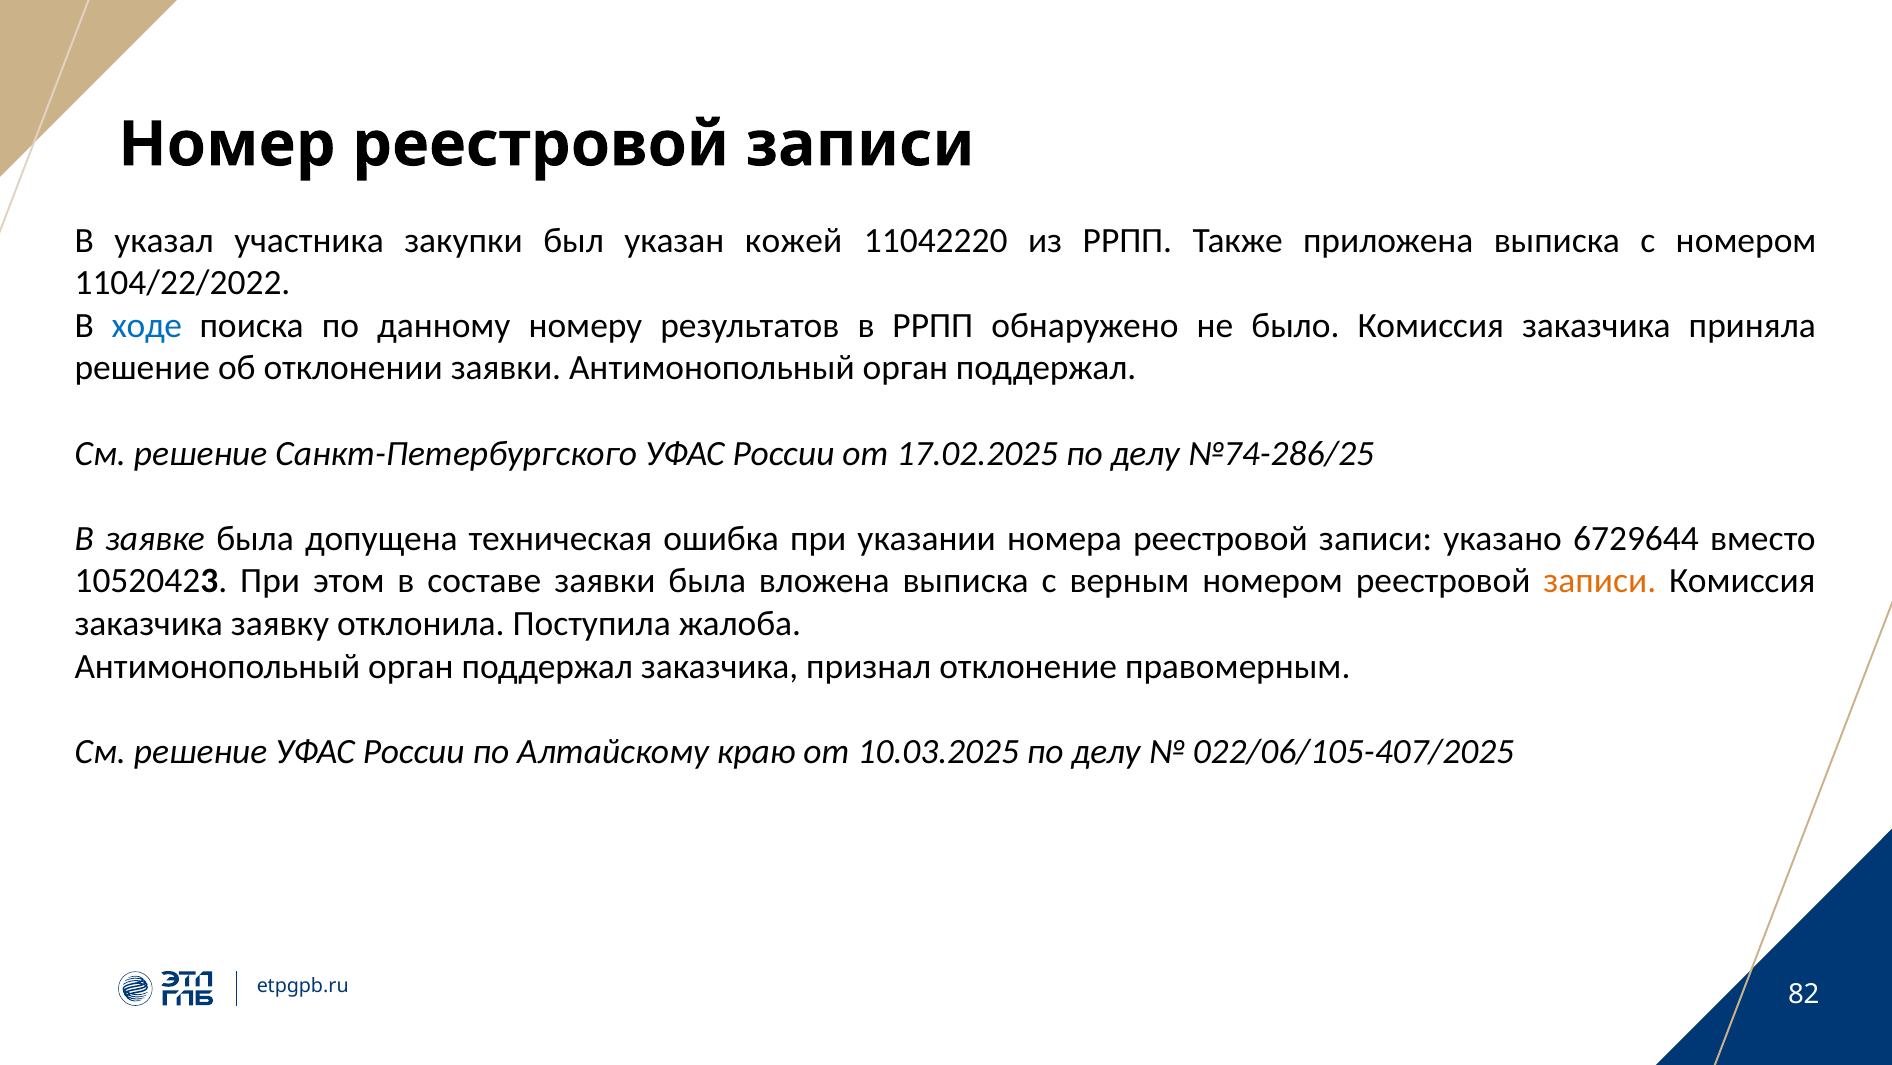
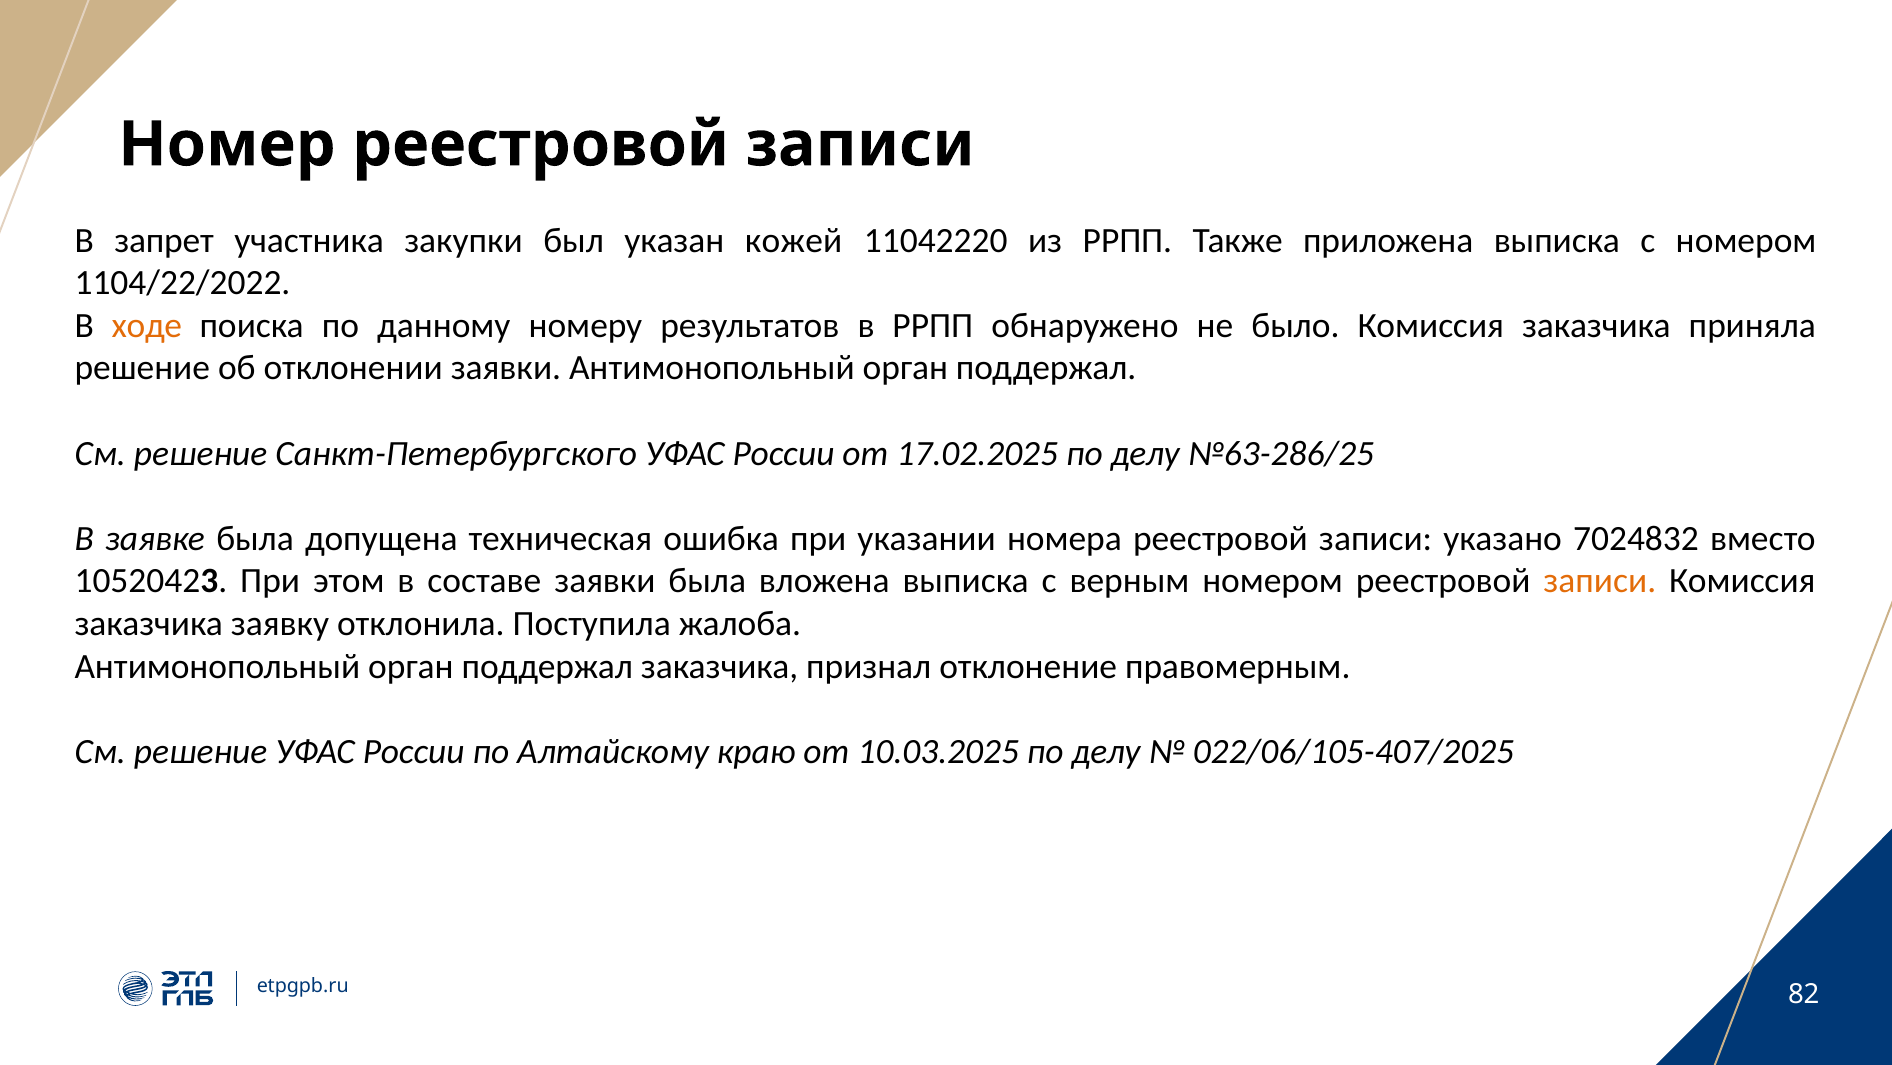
указал: указал -> запрет (164, 240)
ходе colour: blue -> orange (147, 325)
№74-286/25: №74-286/25 -> №63-286/25 (1281, 453)
6729644: 6729644 -> 7024832 (1636, 538)
